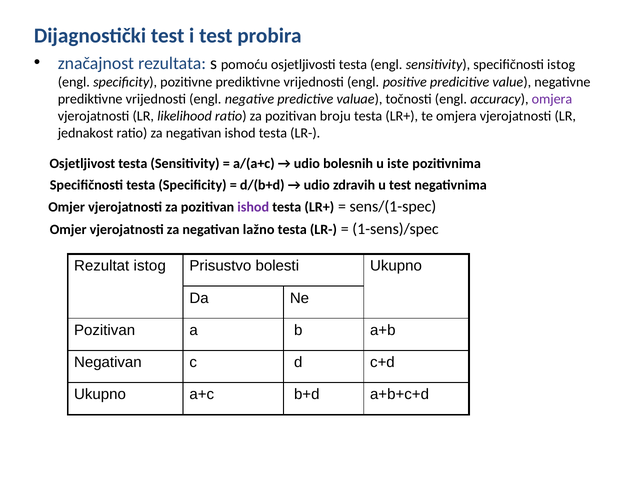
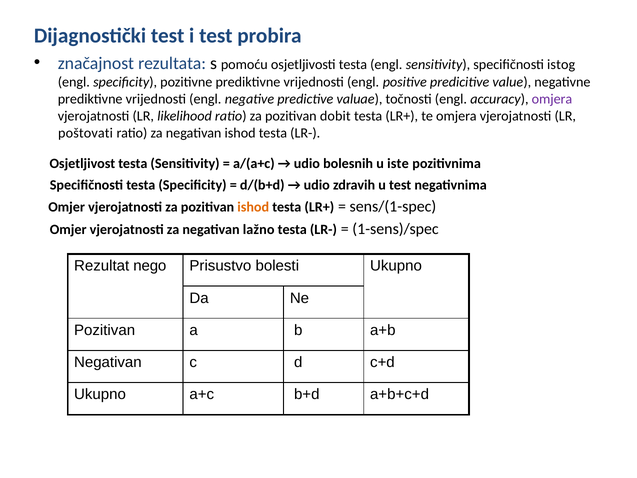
broju: broju -> dobit (335, 116)
jednakost: jednakost -> poštovati (86, 133)
ishod colour: purple -> orange (253, 207)
Rezultat istog: istog -> nego (150, 266)
